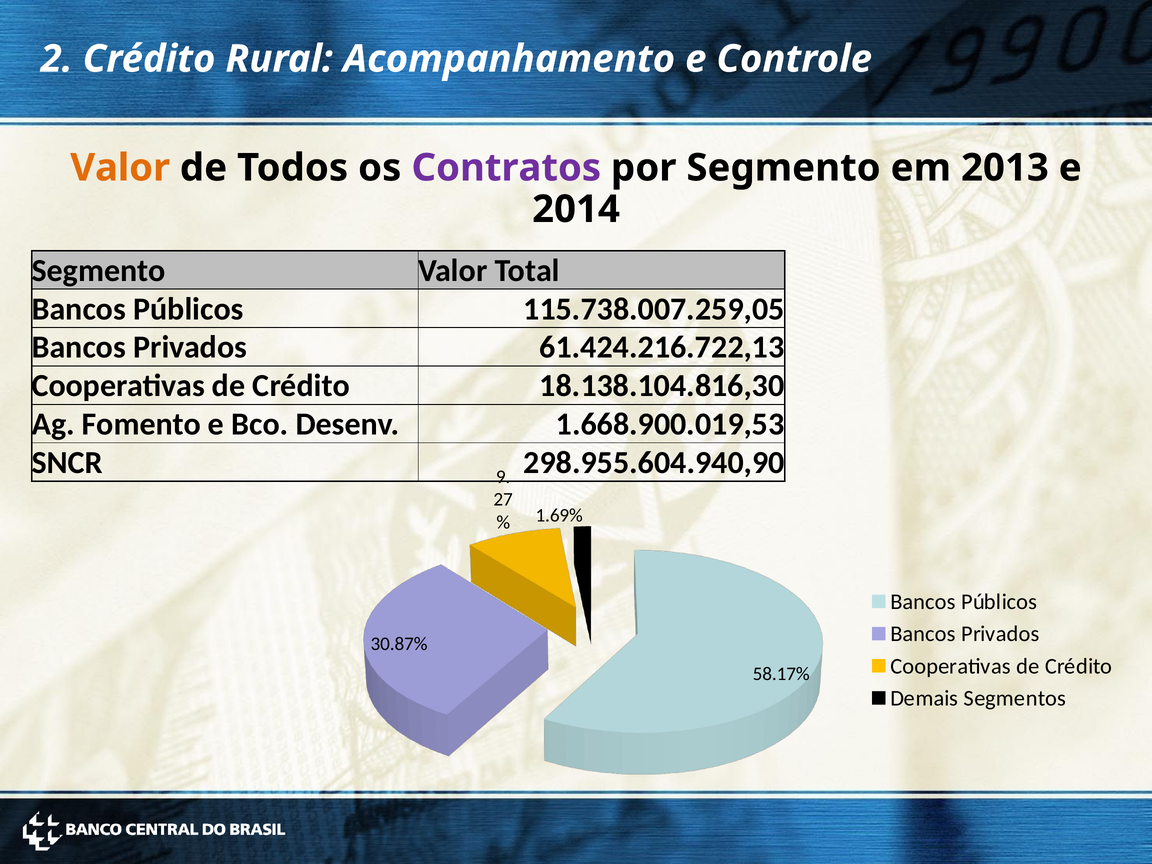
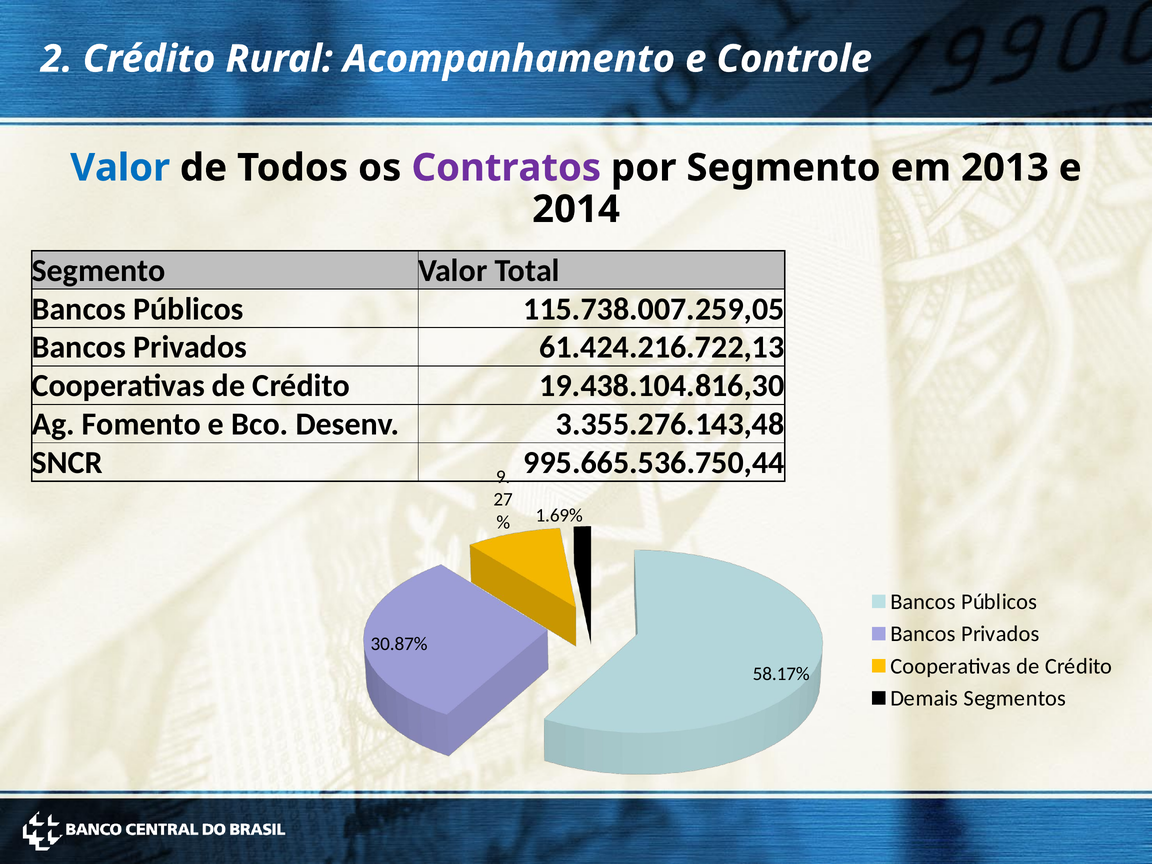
Valor colour: orange -> blue (120, 168)
18.138.104.816,30: 18.138.104.816,30 -> 19.438.104.816,30 (662, 386)
1.668.900.019,53: 1.668.900.019,53 -> 3.355.276.143,48 (670, 424)
298.955.604.940,90: 298.955.604.940,90 -> 995.665.536.750,44 (654, 463)
